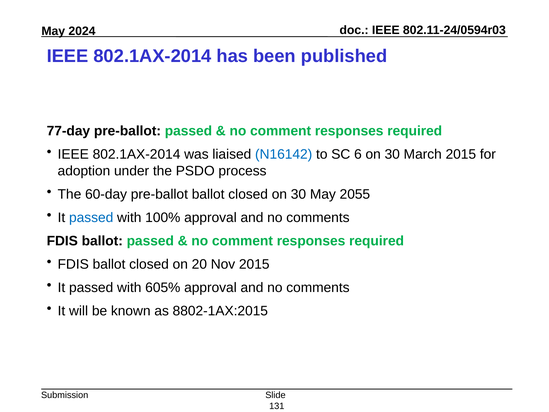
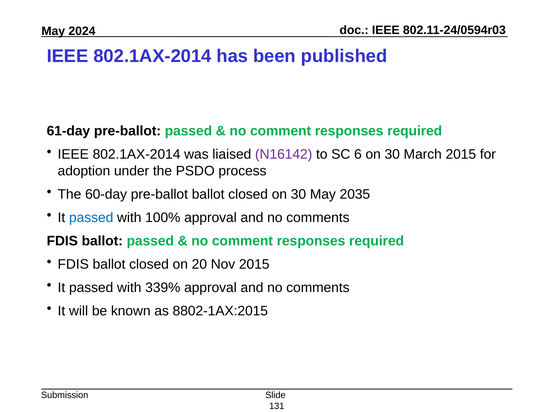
77-day: 77-day -> 61-day (68, 131)
N16142 colour: blue -> purple (284, 154)
2055: 2055 -> 2035 (355, 194)
605%: 605% -> 339% (163, 287)
